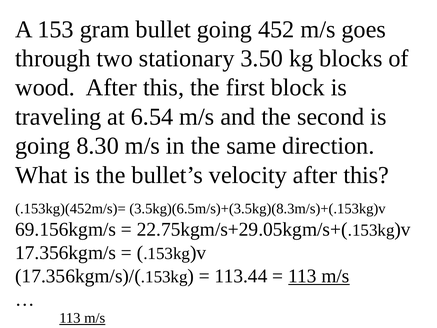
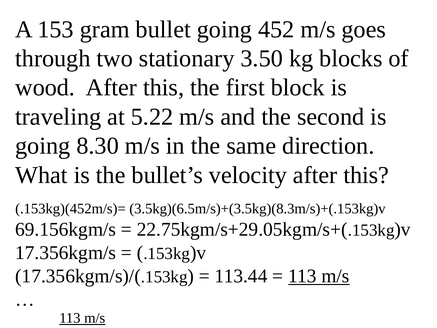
6.54: 6.54 -> 5.22 (152, 117)
